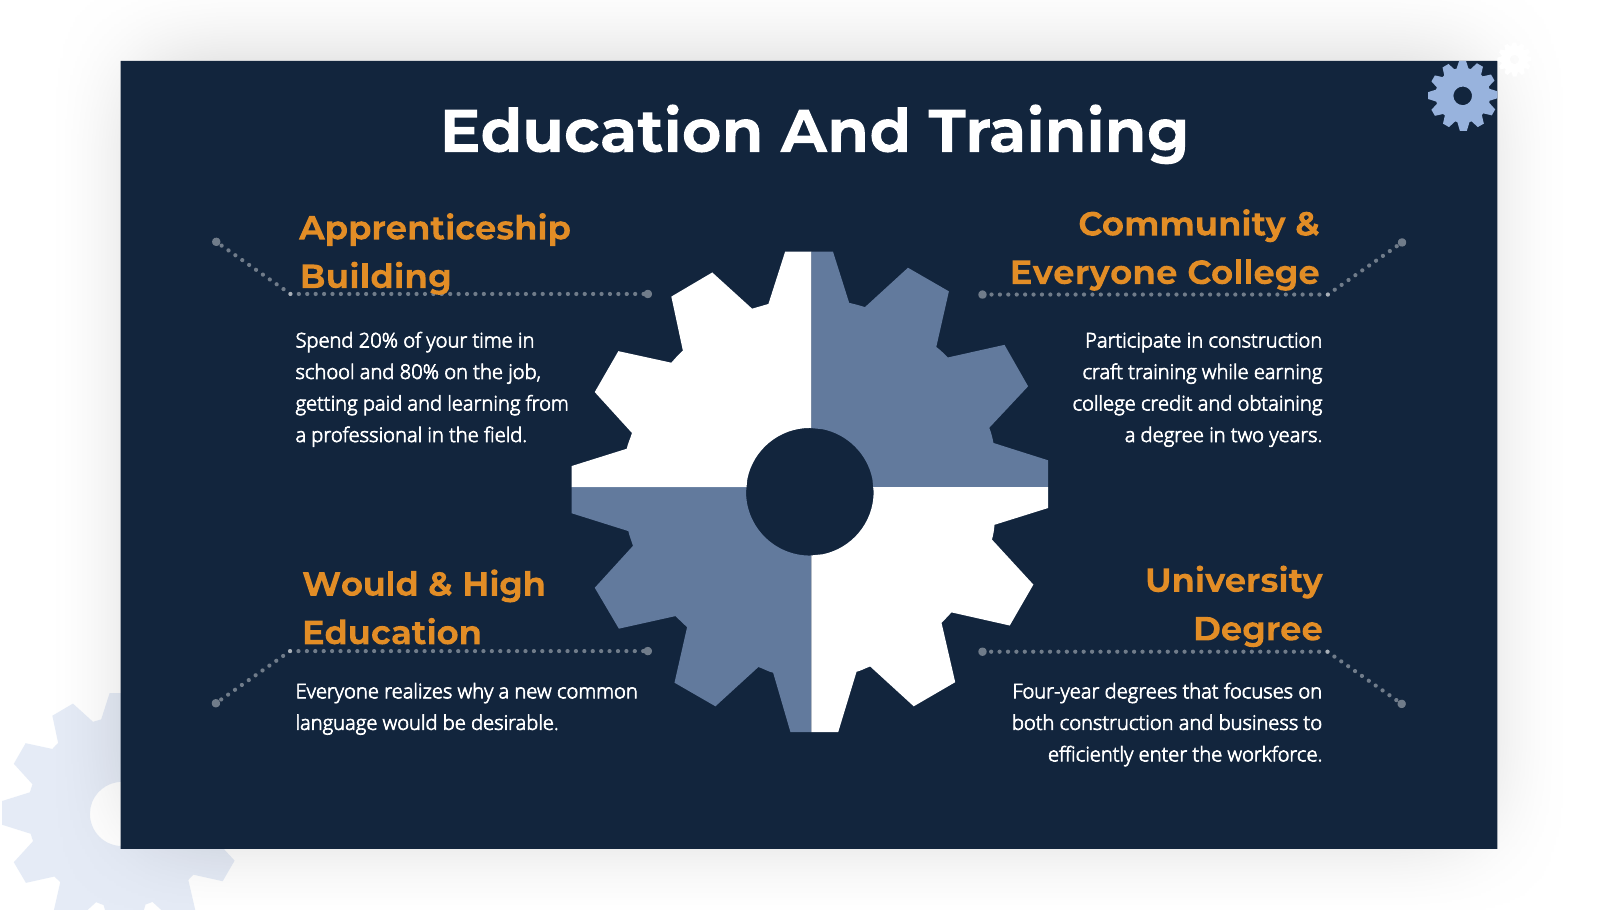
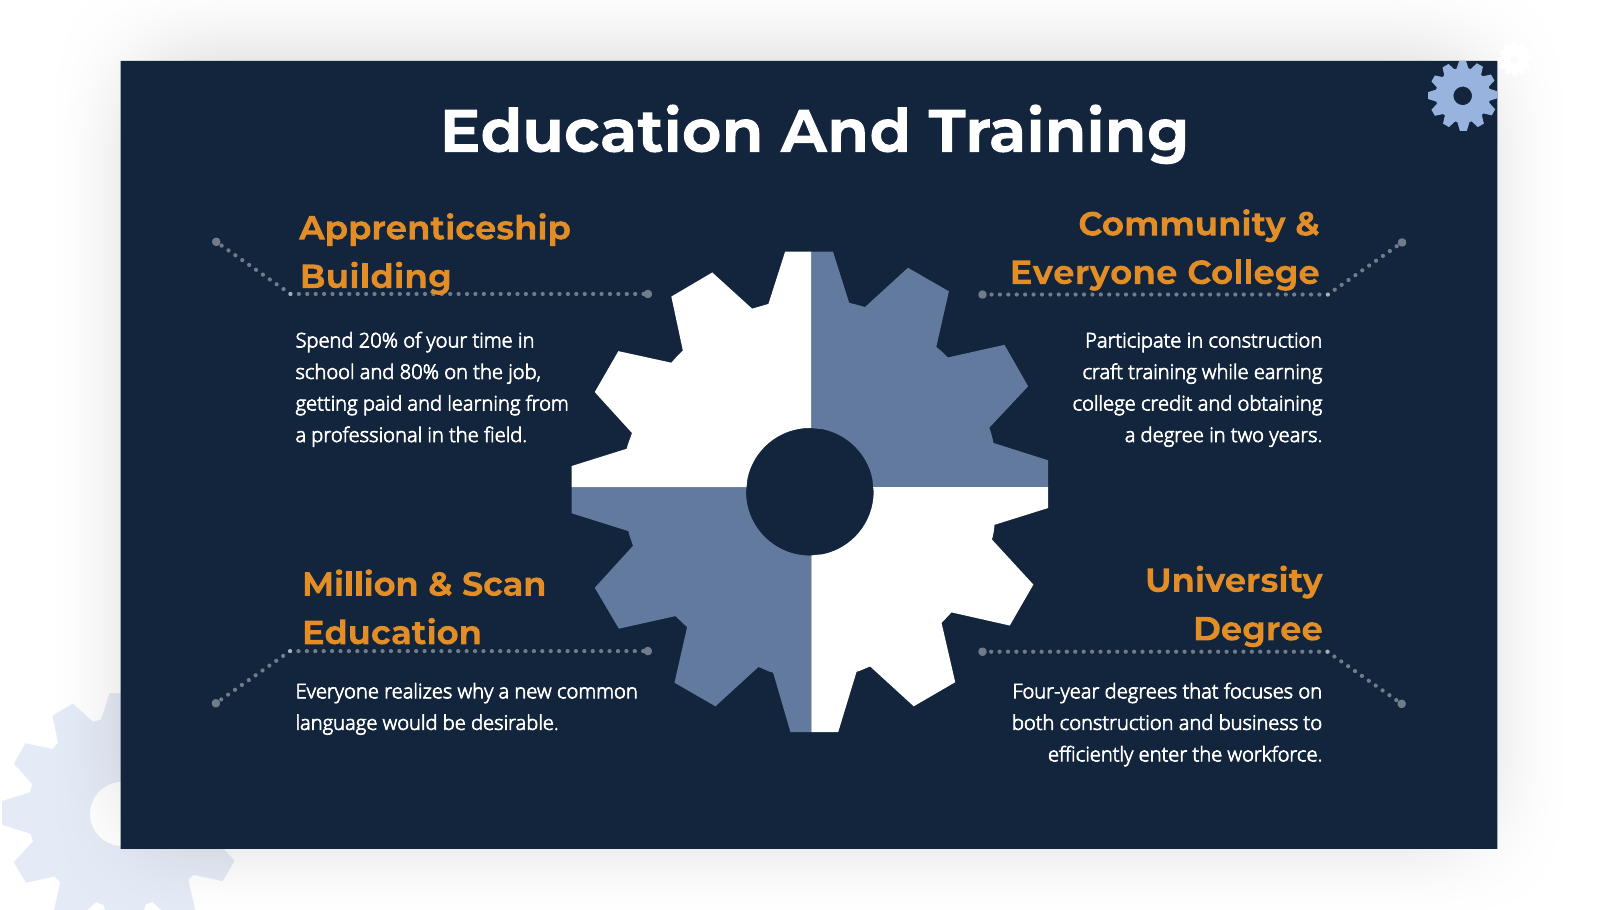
Would: Would -> Million (360, 585)
High: High -> Scan (504, 585)
